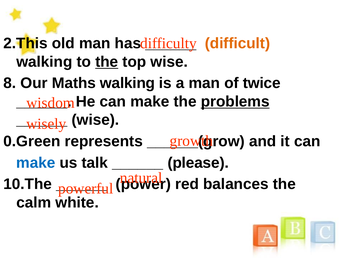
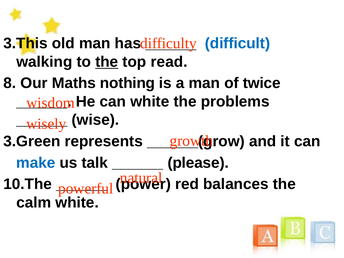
2.This: 2.This -> 3.This (26, 43)
difficult colour: orange -> blue (238, 43)
top wise: wise -> read (169, 62)
Maths walking: walking -> nothing (128, 83)
He can make: make -> white (150, 102)
problems underline: present -> none (235, 102)
0.Green: 0.Green -> 3.Green (32, 141)
